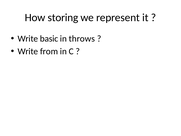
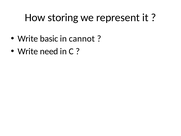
throws: throws -> cannot (82, 39)
from: from -> need (49, 51)
